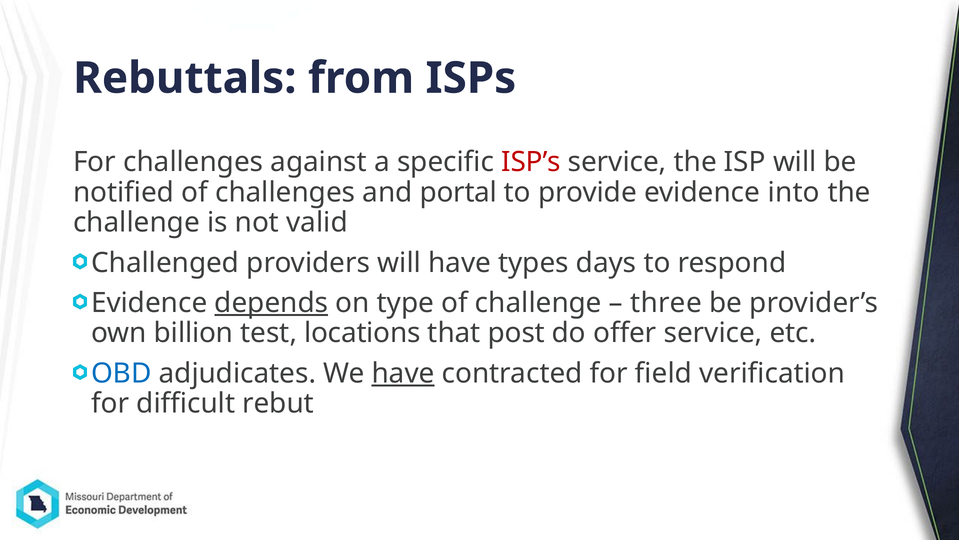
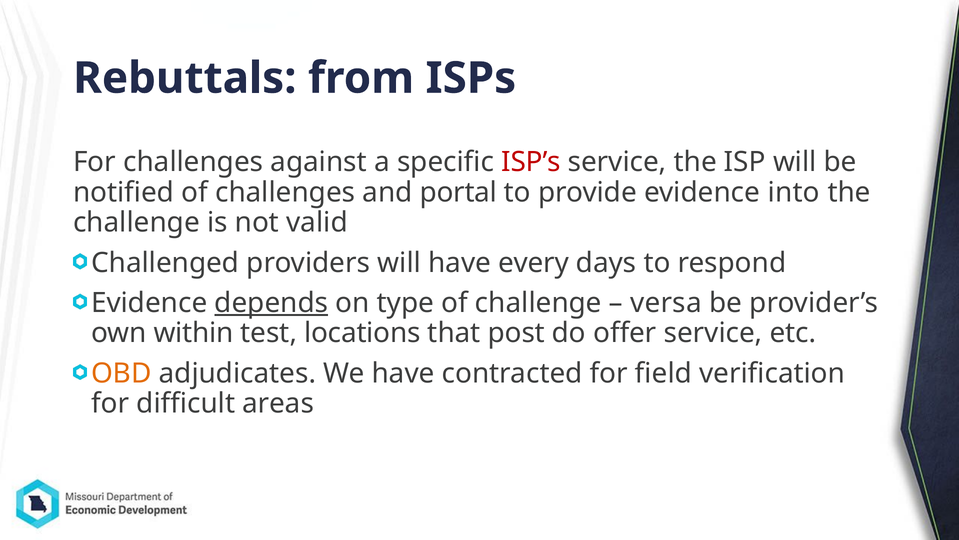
types: types -> every (534, 263)
three: three -> versa (666, 303)
billion: billion -> within (194, 333)
OBD colour: blue -> orange (121, 373)
have underline: present -> none (403, 373)
rebut: rebut -> areas (278, 403)
